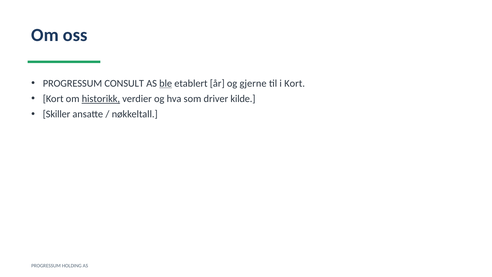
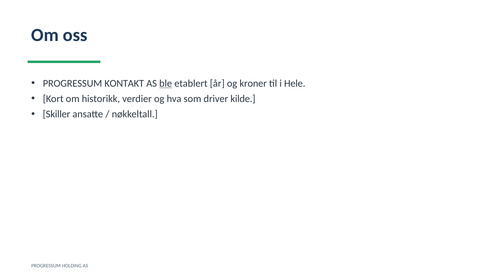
CONSULT: CONSULT -> KONTAKT (124, 83)
gjerne: gjerne -> kroner (253, 83)
i Kort: Kort -> Hele (295, 83)
historikk underline: present -> none (101, 99)
